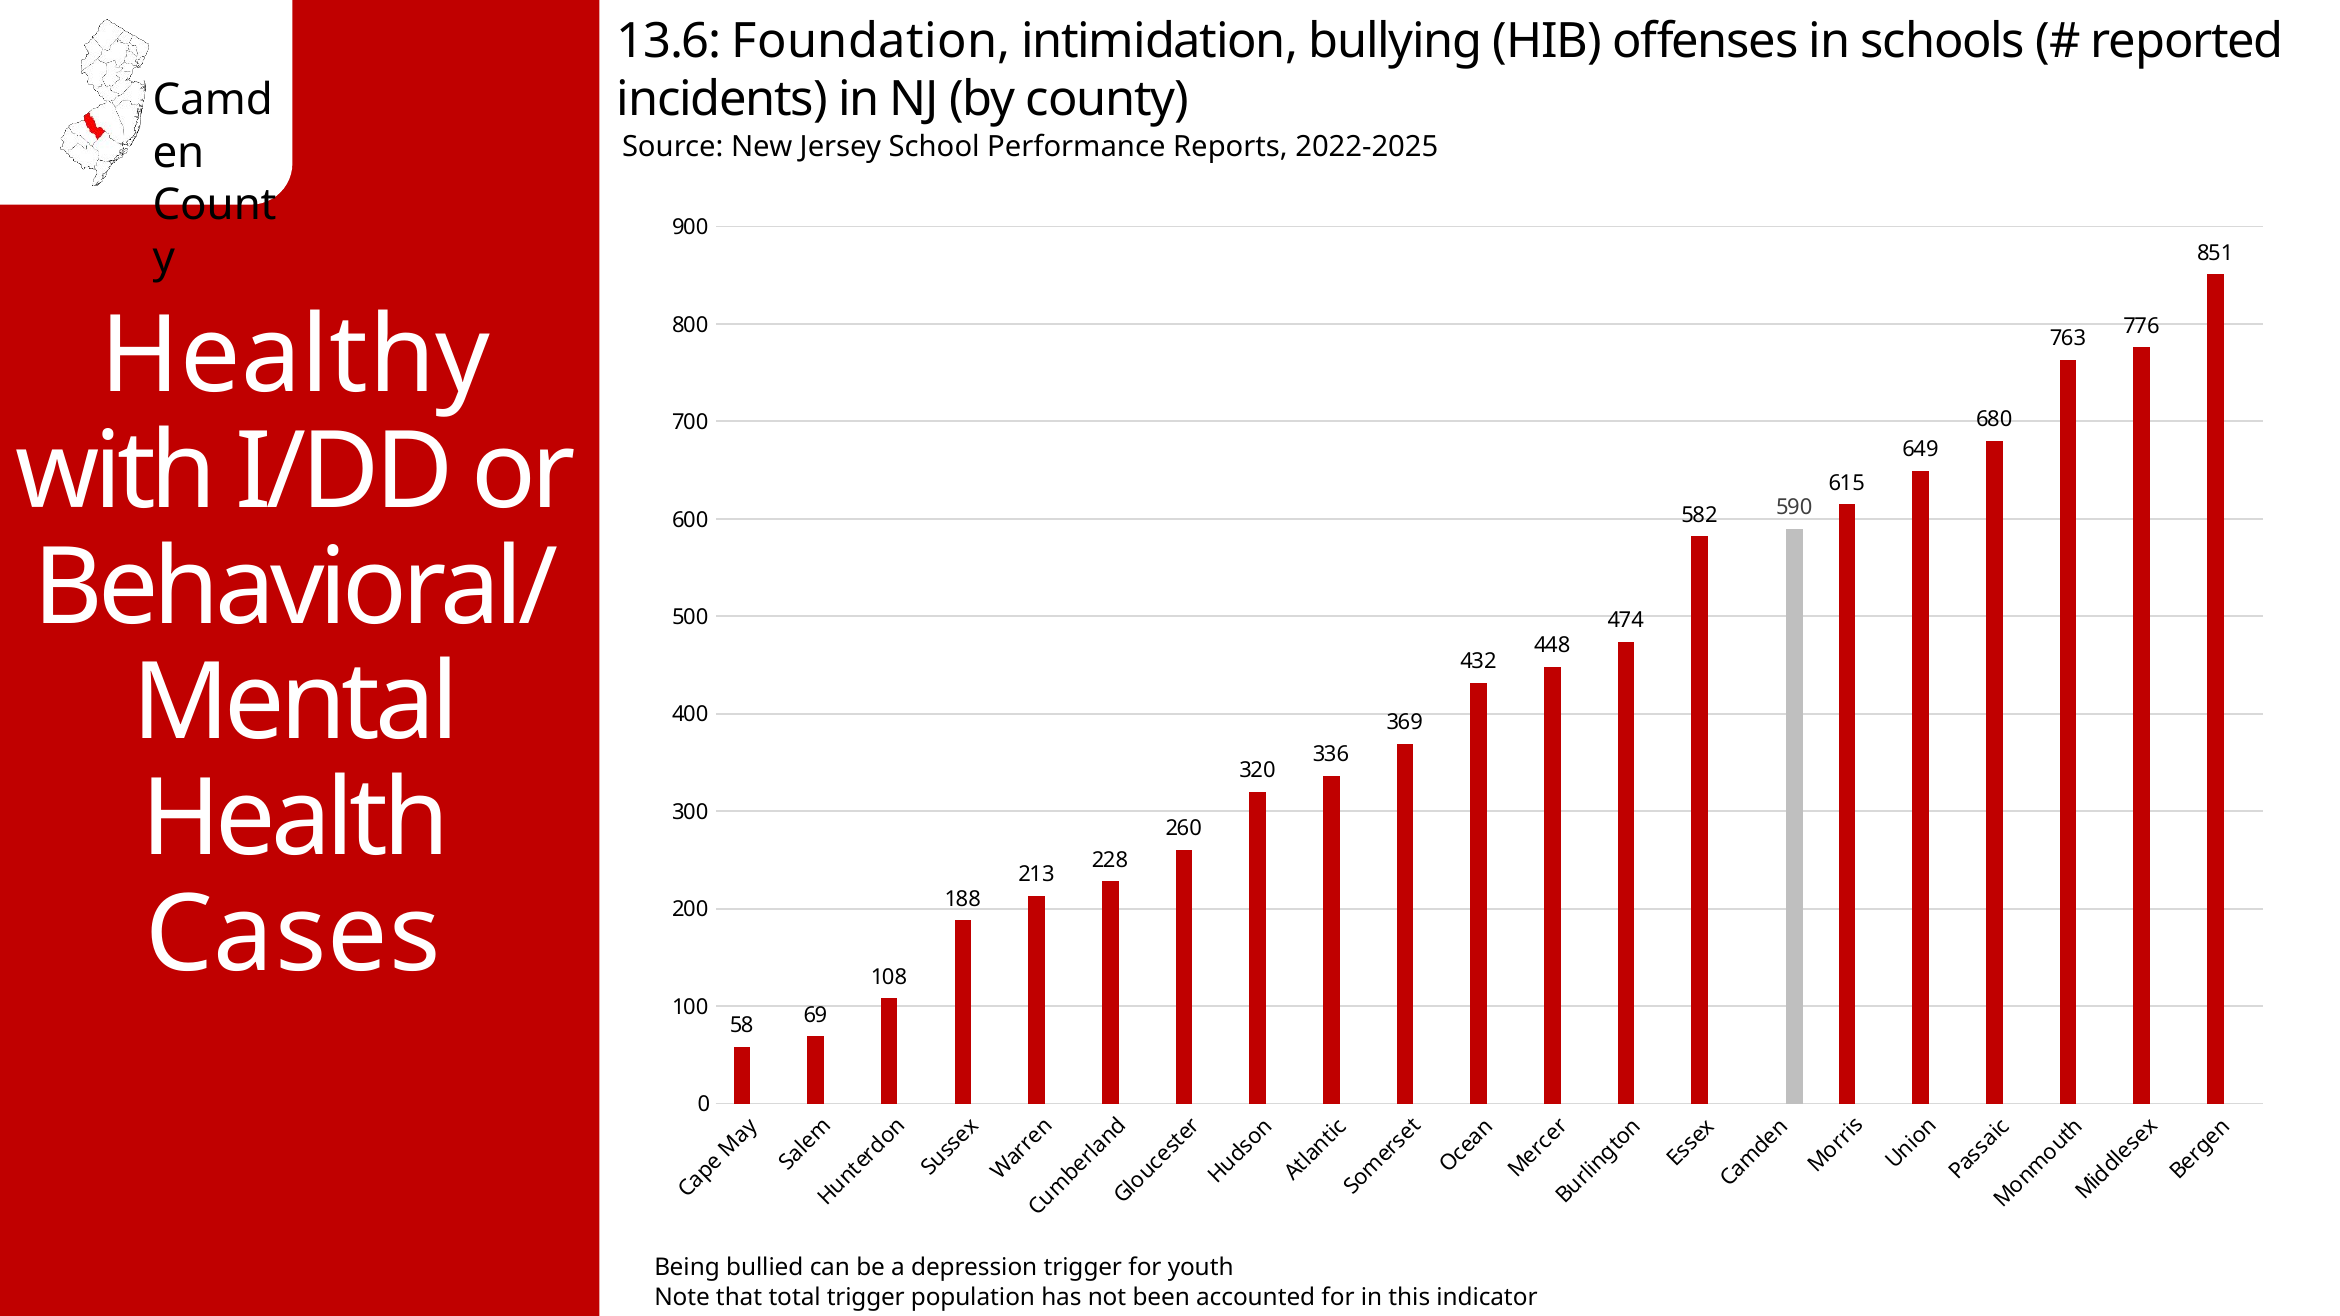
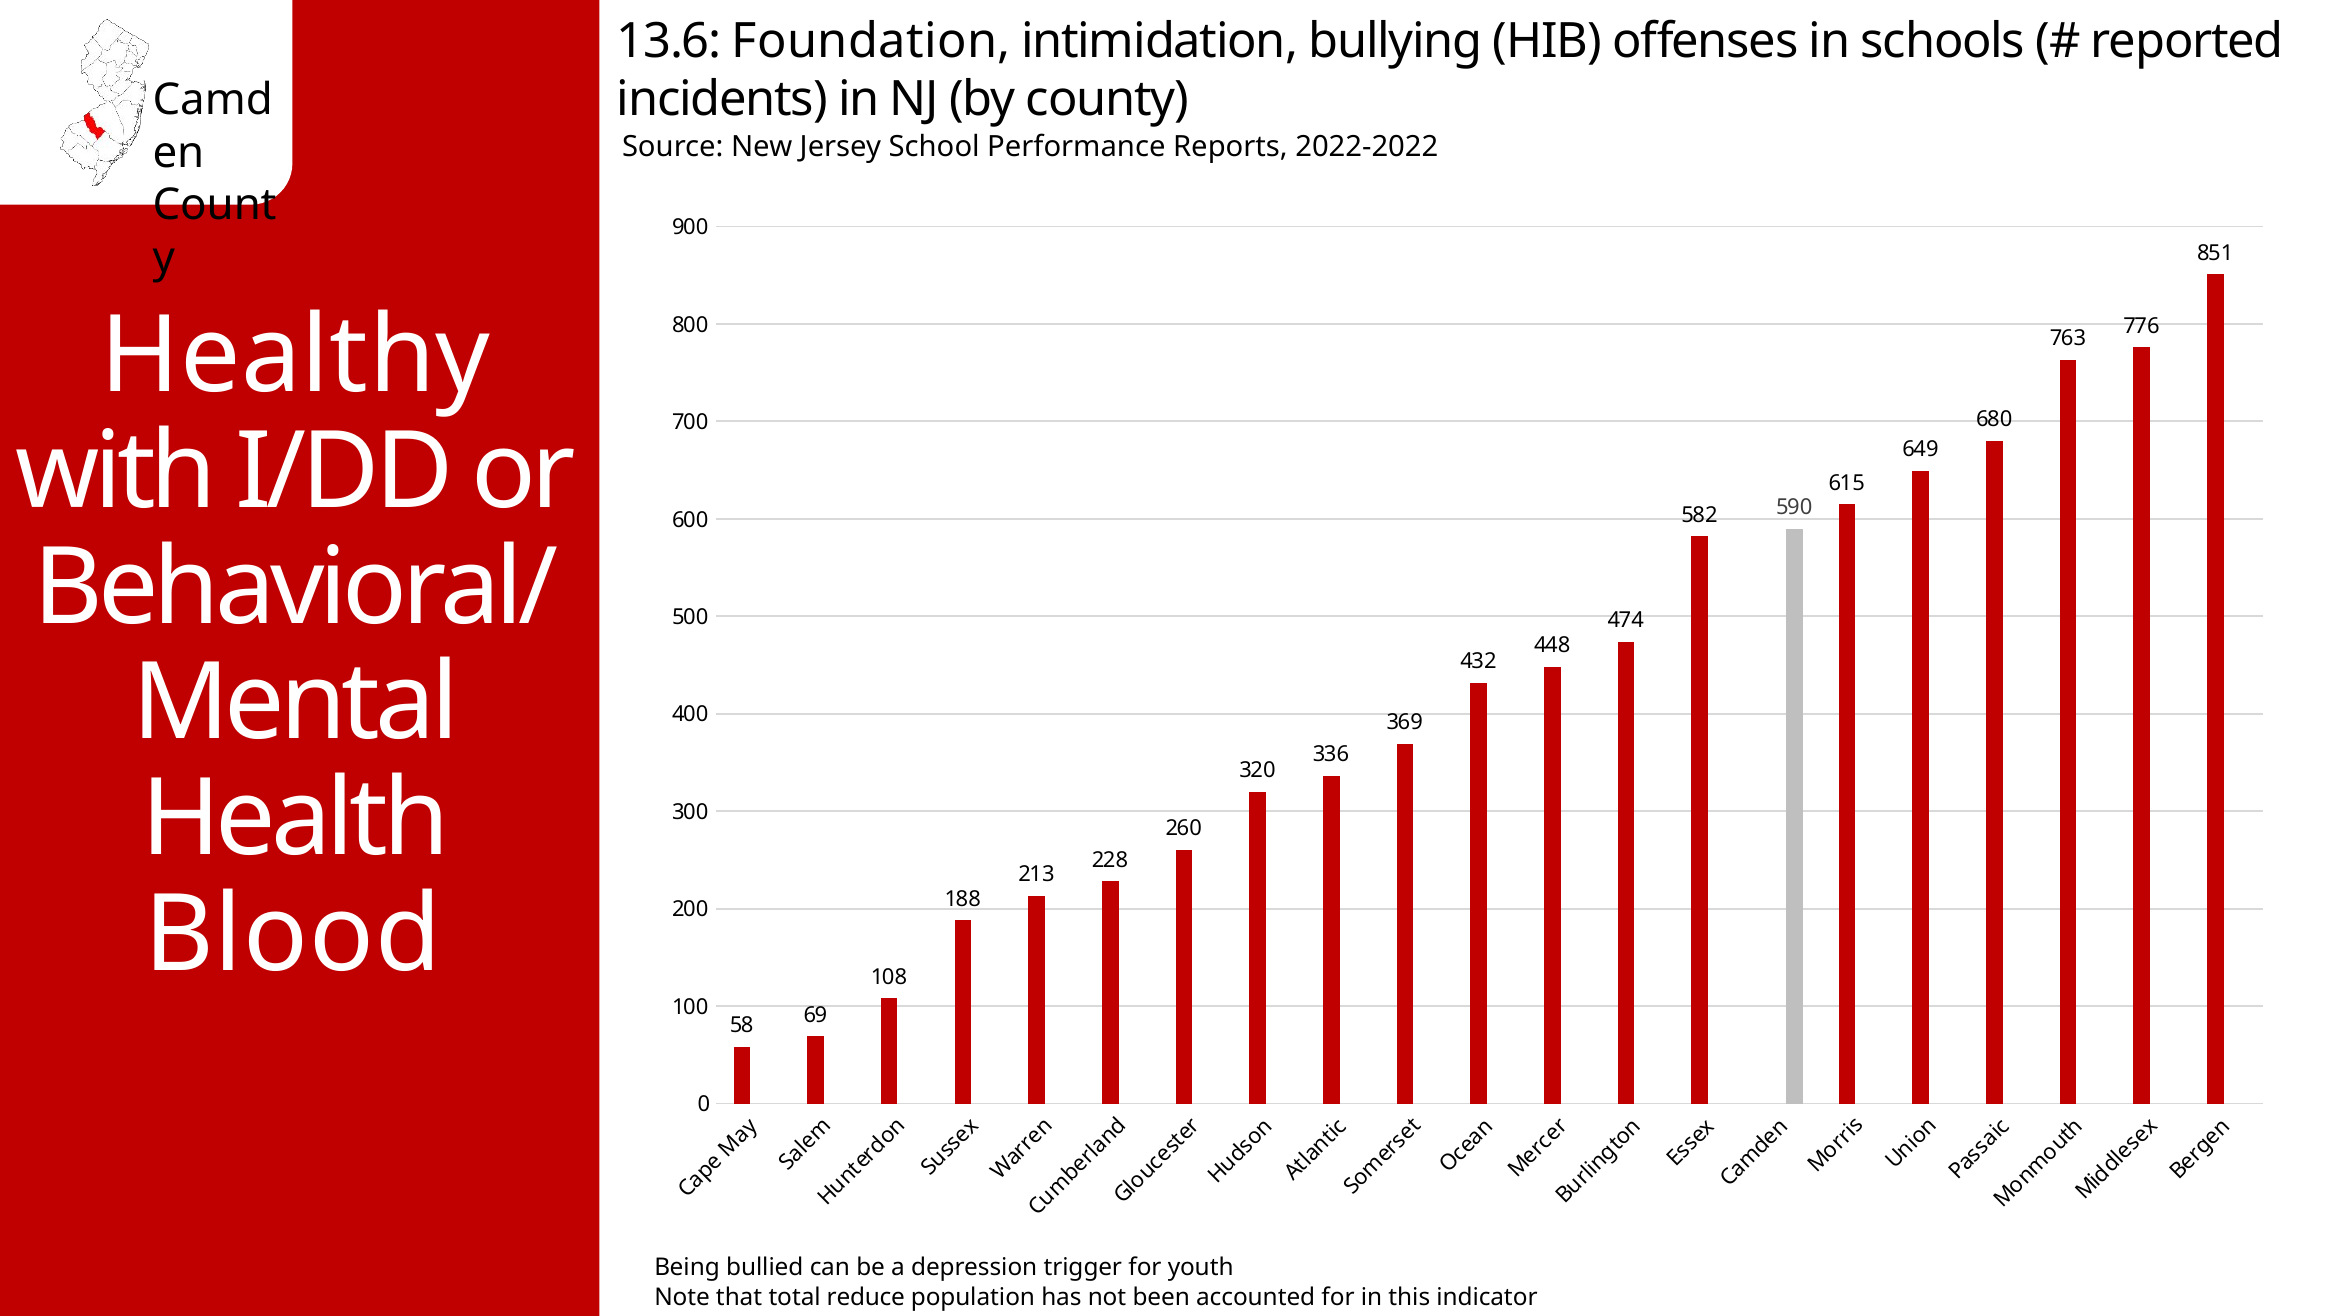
2022-2025: 2022-2025 -> 2022-2022 (1367, 147)
Cases: Cases -> Blood (293, 935)
total trigger: trigger -> reduce (866, 1297)
